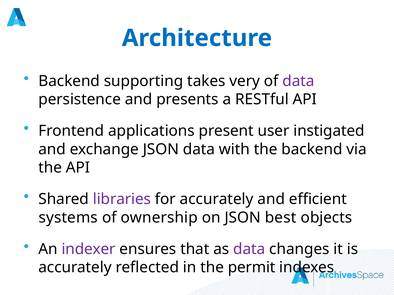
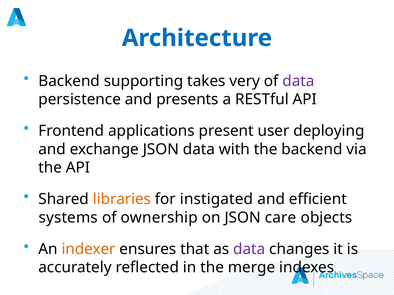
instigated: instigated -> deploying (329, 131)
libraries colour: purple -> orange (122, 199)
for accurately: accurately -> instigated (217, 199)
best: best -> care (281, 218)
indexer colour: purple -> orange (89, 249)
permit: permit -> merge (252, 268)
